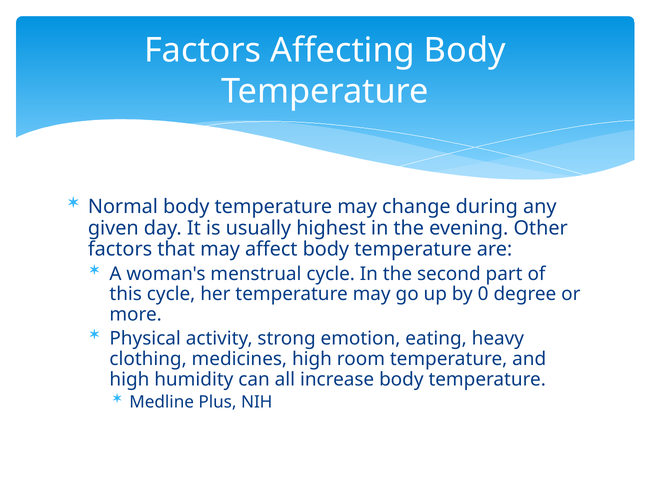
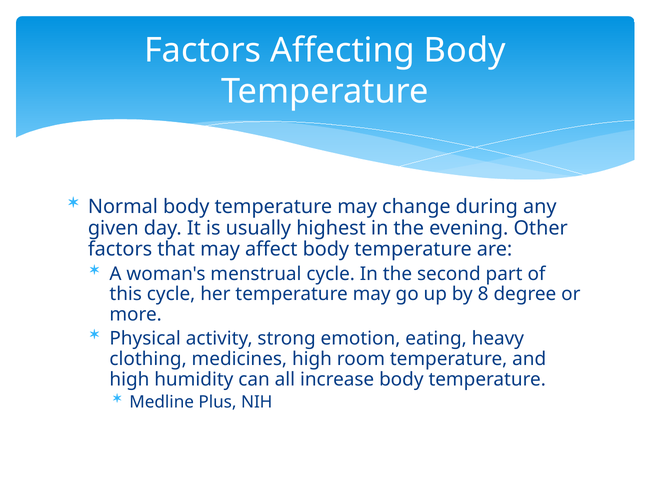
0: 0 -> 8 (483, 295)
